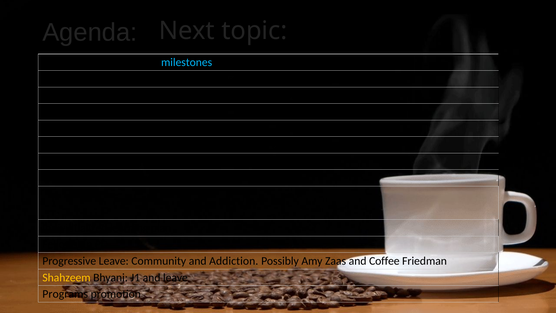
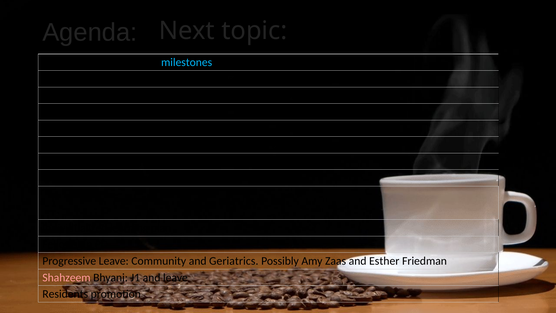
and Addiction: Addiction -> Geriatrics (234, 261)
Coffee: Coffee -> Esther (384, 261)
Shahzeem colour: yellow -> pink (66, 277)
Programs: Programs -> Residents (65, 294)
